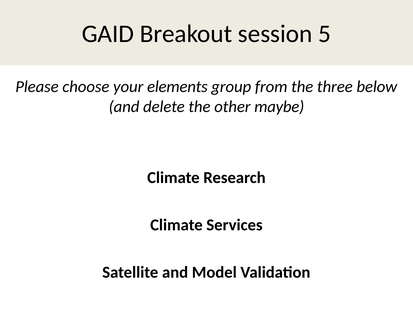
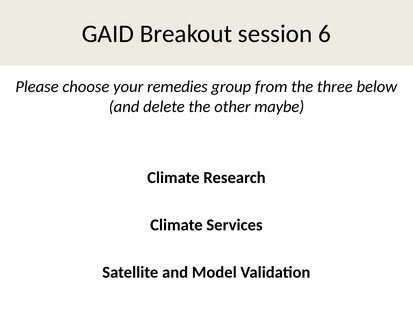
5: 5 -> 6 (325, 34)
elements: elements -> remedies (177, 87)
